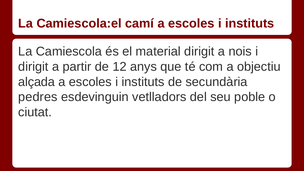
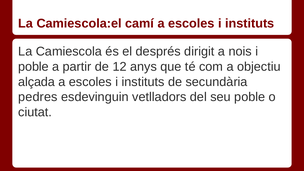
material: material -> després (158, 51)
dirigit: dirigit -> poble (33, 67)
